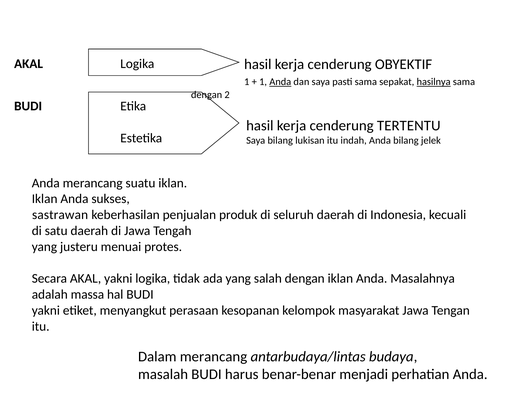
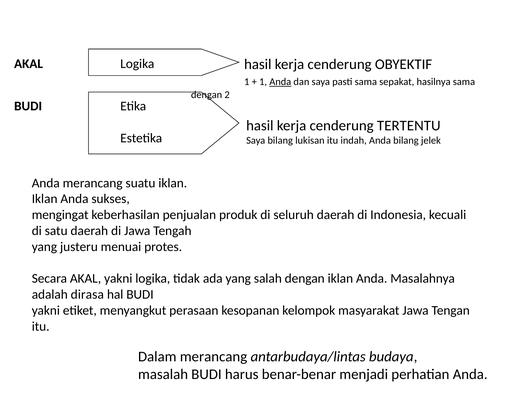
hasilnya underline: present -> none (434, 82)
sastrawan: sastrawan -> mengingat (60, 215)
massa: massa -> dirasa (87, 295)
